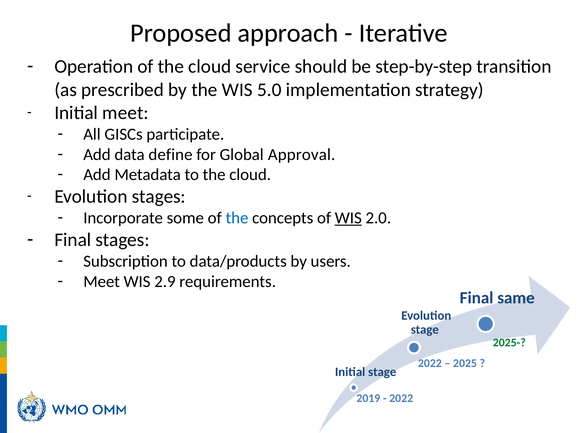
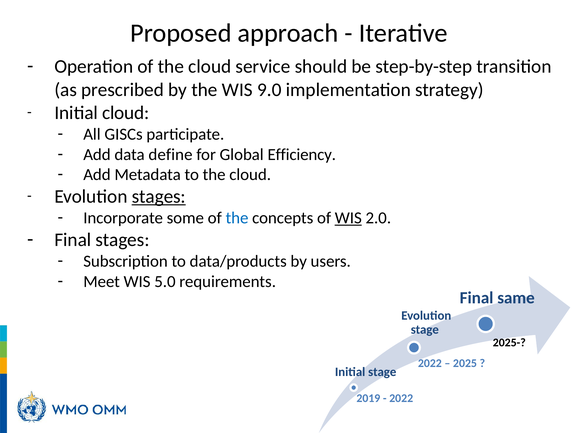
5.0: 5.0 -> 9.0 (269, 90)
Initial meet: meet -> cloud (126, 113)
Approval: Approval -> Efficiency (302, 155)
stages underline: none -> present (159, 197)
2.9: 2.9 -> 5.0 (165, 282)
2025- colour: green -> black (509, 343)
